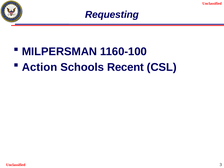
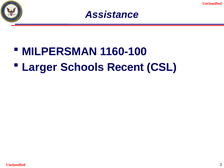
Requesting: Requesting -> Assistance (112, 15)
Action: Action -> Larger (40, 67)
